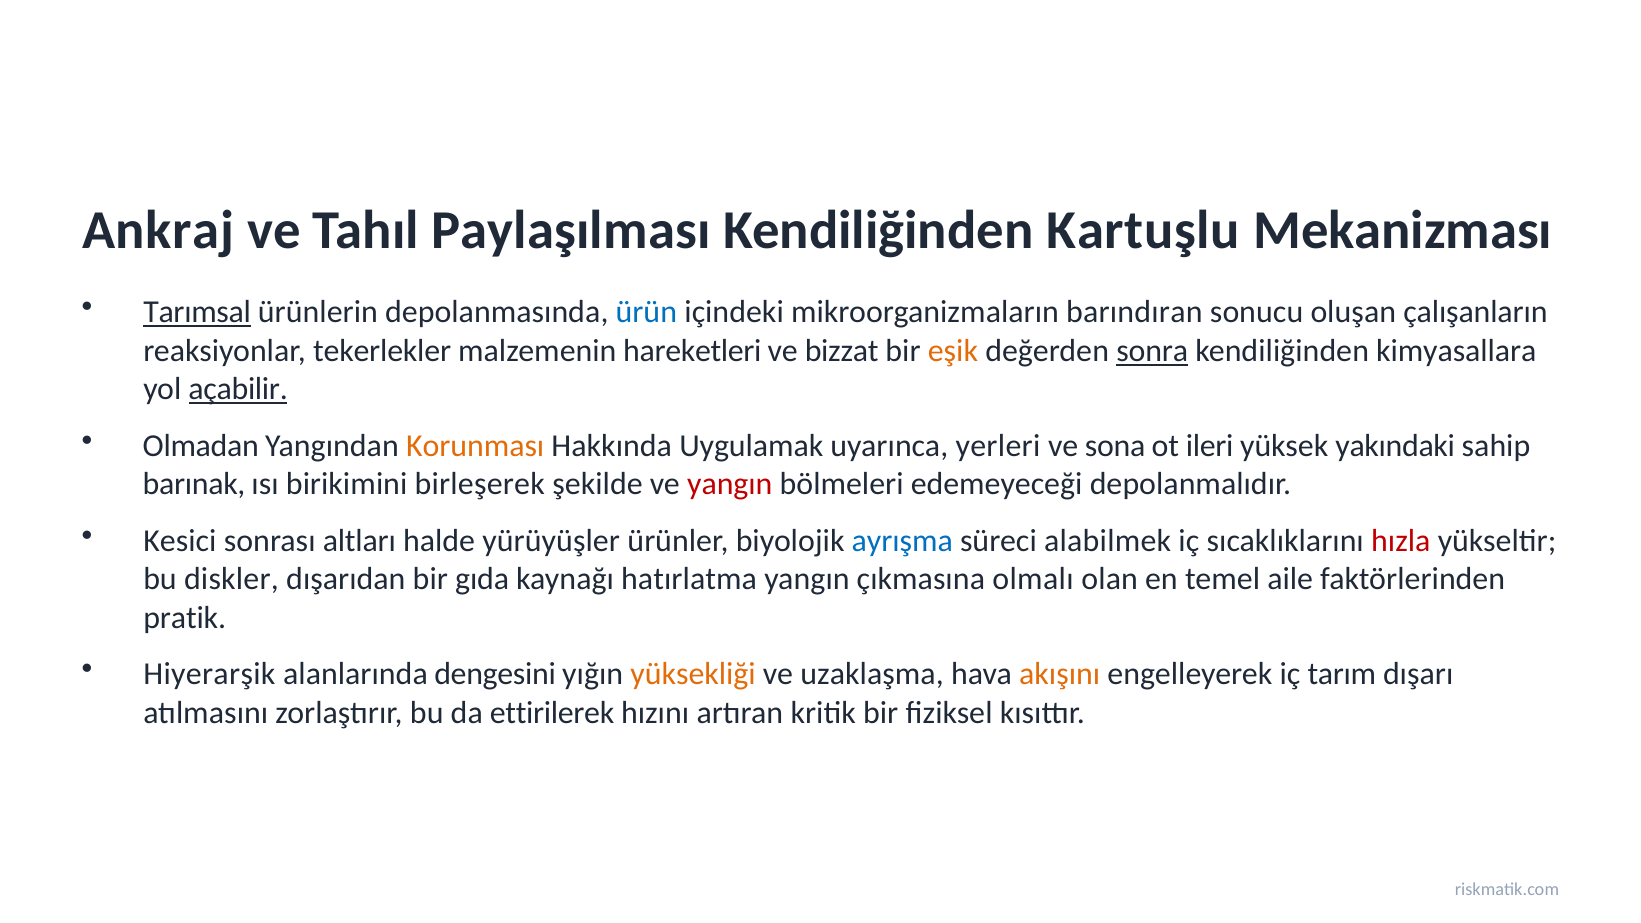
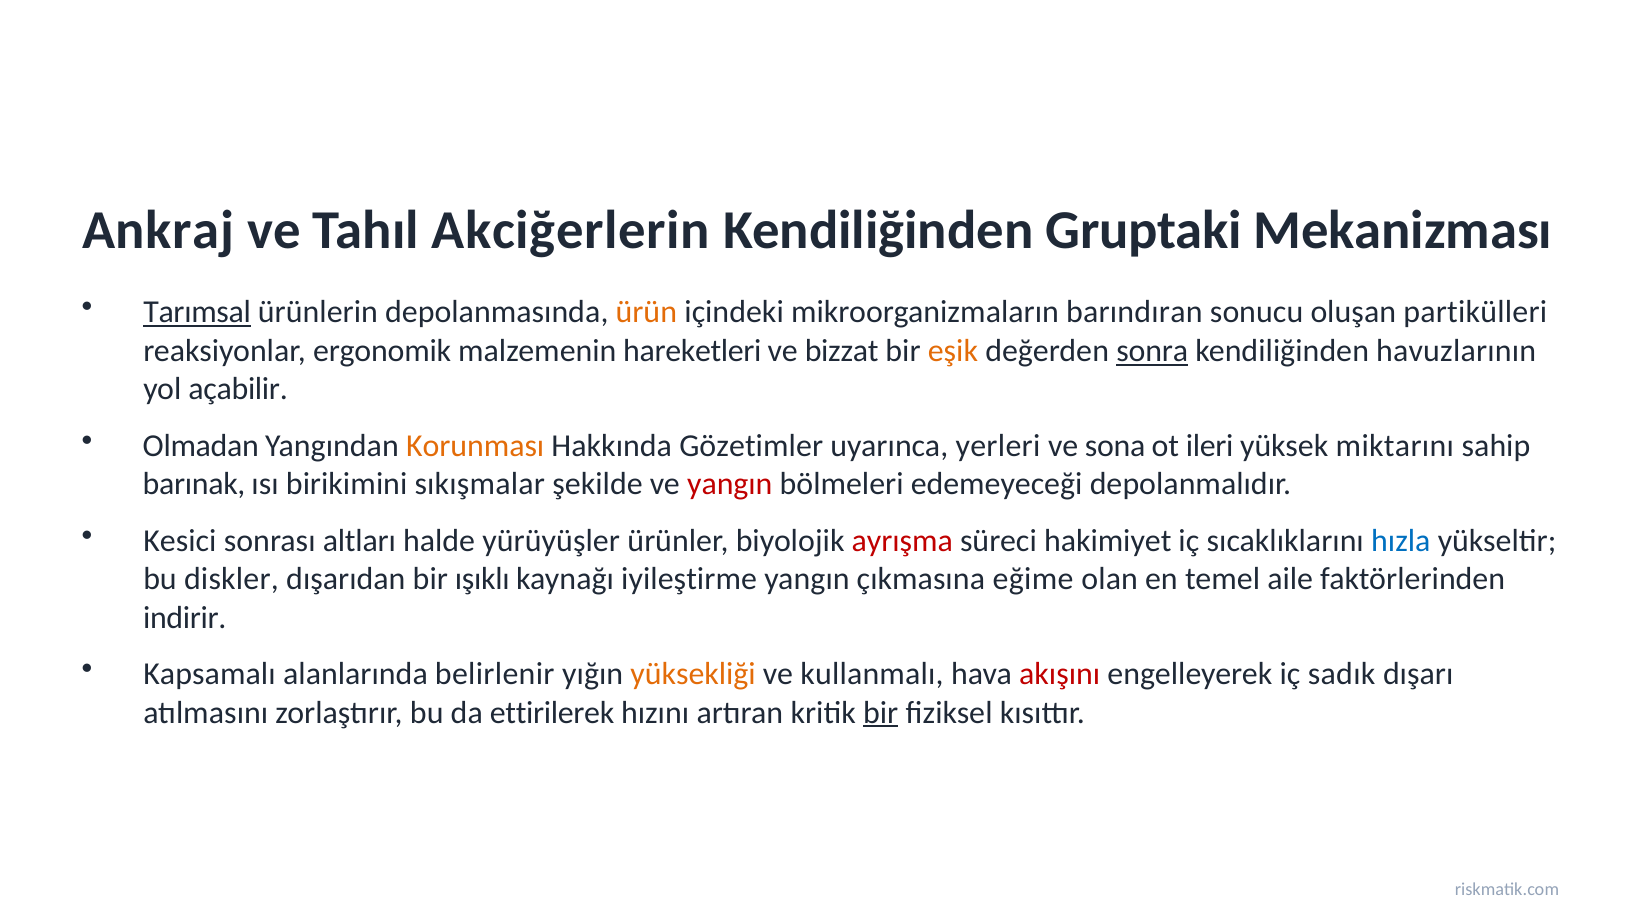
Paylaşılması: Paylaşılması -> Akciğerlerin (571, 230)
Kartuşlu: Kartuşlu -> Gruptaki (1144, 230)
ürün colour: blue -> orange (646, 312)
çalışanların: çalışanların -> partikülleri (1475, 312)
tekerlekler: tekerlekler -> ergonomik (382, 351)
kimyasallara: kimyasallara -> havuzlarının (1456, 351)
açabilir underline: present -> none (238, 389)
Uygulamak: Uygulamak -> Gözetimler (751, 446)
yakındaki: yakındaki -> miktarını (1395, 446)
birleşerek: birleşerek -> sıkışmalar (480, 484)
ayrışma colour: blue -> red (902, 541)
alabilmek: alabilmek -> hakimiyet (1108, 541)
hızla colour: red -> blue (1401, 541)
gıda: gıda -> ışıklı (482, 579)
hatırlatma: hatırlatma -> iyileştirme (689, 579)
olmalı: olmalı -> eğime (1033, 579)
pratik: pratik -> indirir (185, 618)
Hiyerarşik: Hiyerarşik -> Kapsamalı (209, 674)
dengesini: dengesini -> belirlenir (495, 674)
uzaklaşma: uzaklaşma -> kullanmalı (872, 674)
akışını colour: orange -> red (1060, 674)
tarım: tarım -> sadık (1342, 674)
bir underline: none -> present (881, 713)
